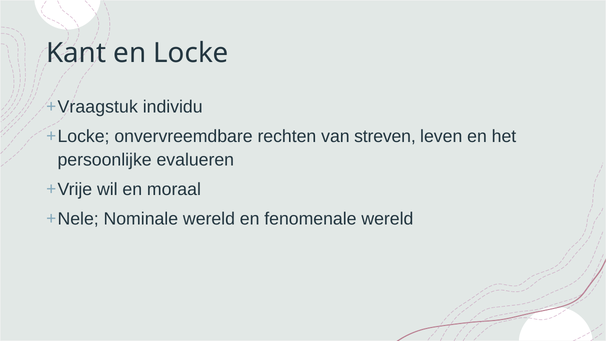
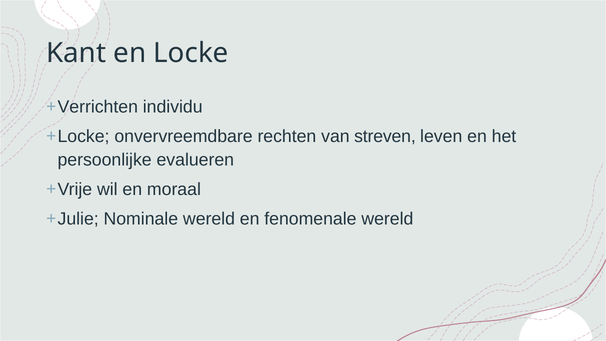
Vraagstuk: Vraagstuk -> Verrichten (98, 107)
Nele: Nele -> Julie (78, 219)
